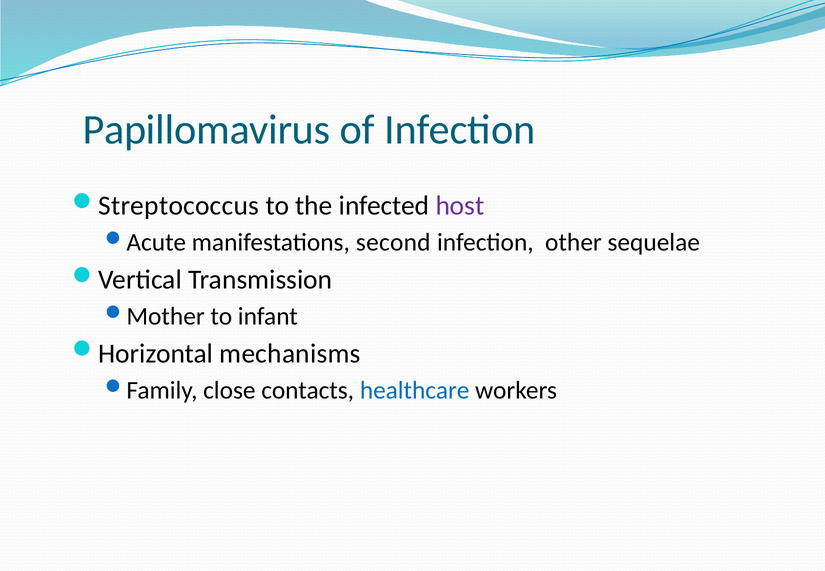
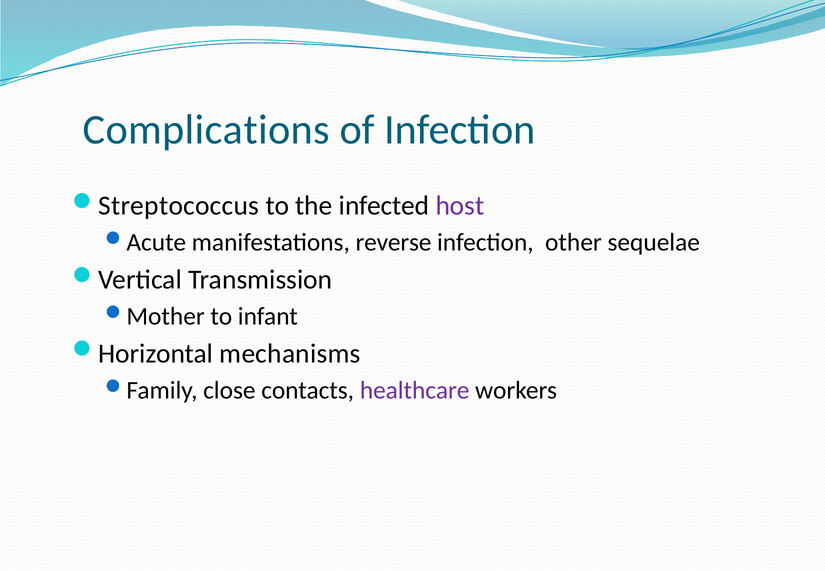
Papillomavirus: Papillomavirus -> Complications (206, 130)
second: second -> reverse (393, 242)
healthcare colour: blue -> purple (415, 390)
